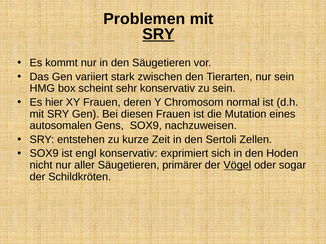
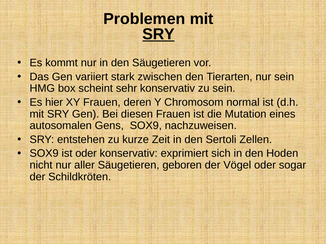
ist engl: engl -> oder (86, 154)
primärer: primärer -> geboren (182, 165)
Vögel underline: present -> none (237, 165)
